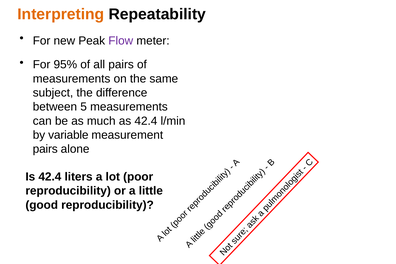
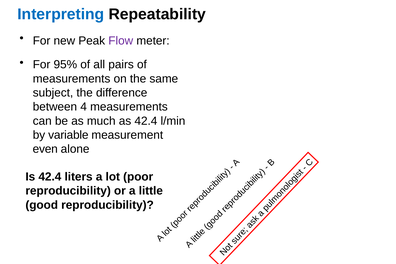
Interpreting colour: orange -> blue (61, 14)
5: 5 -> 4 (84, 107)
pairs: pairs -> even (45, 149)
